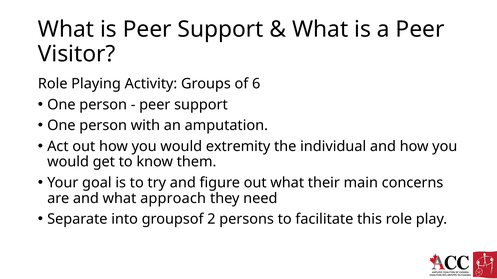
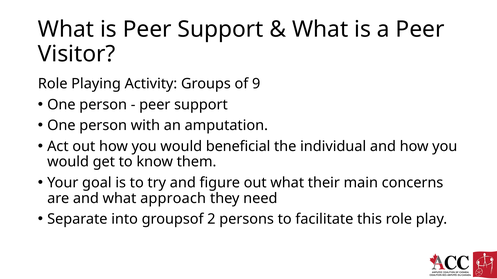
6: 6 -> 9 (256, 84)
extremity: extremity -> beneficial (238, 147)
